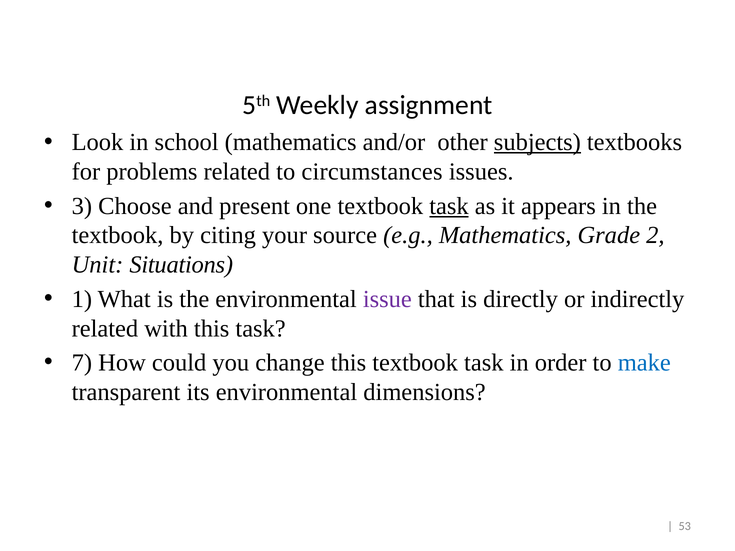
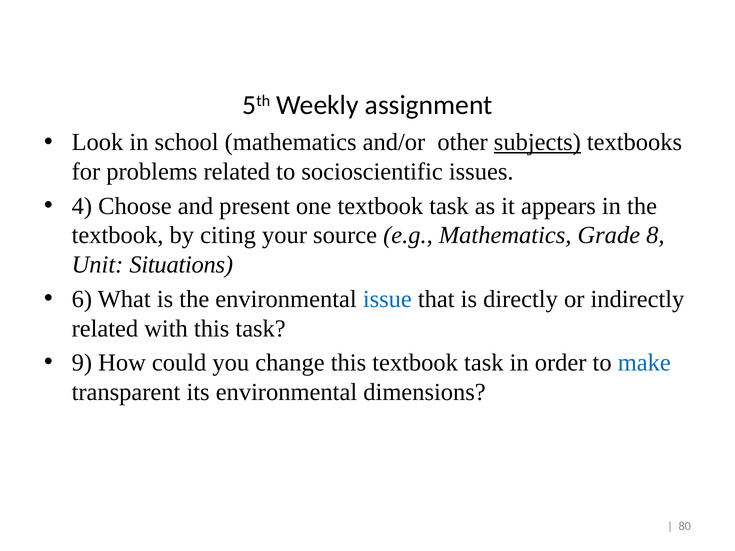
circumstances: circumstances -> socioscientific (372, 172)
3: 3 -> 4 (82, 206)
task underline: present -> none (449, 206)
2: 2 -> 8 (655, 235)
1: 1 -> 6 (82, 299)
issue colour: purple -> blue (387, 299)
7: 7 -> 9 (82, 363)
53: 53 -> 80 (685, 526)
